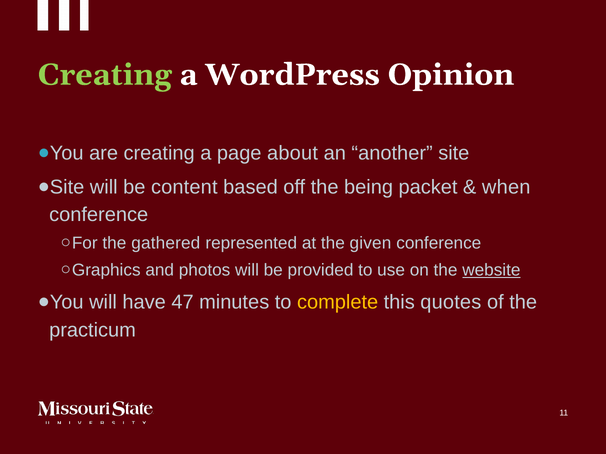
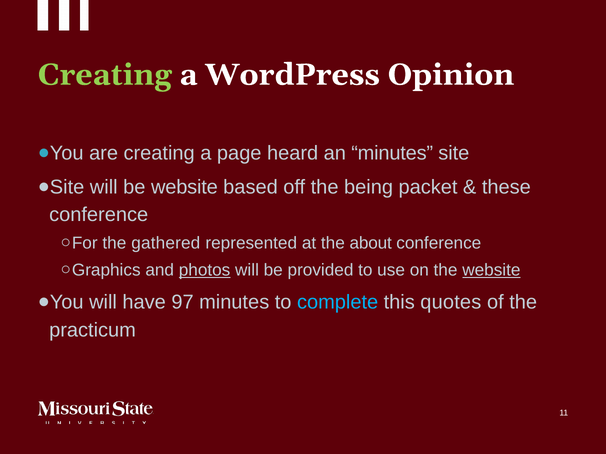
about: about -> heard (293, 153)
an another: another -> minutes (392, 153)
be content: content -> website (184, 187)
when: when -> these (506, 187)
given: given -> about (371, 243)
photos underline: none -> present (205, 270)
47: 47 -> 97 (183, 303)
complete colour: yellow -> light blue (338, 303)
